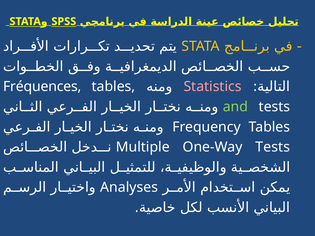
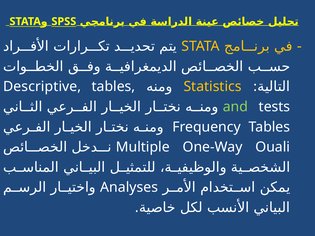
Fréquences: Fréquences -> Descriptive (42, 87)
Statistics colour: pink -> yellow (213, 87)
One-Way Tests: Tests -> Ouali (273, 147)
